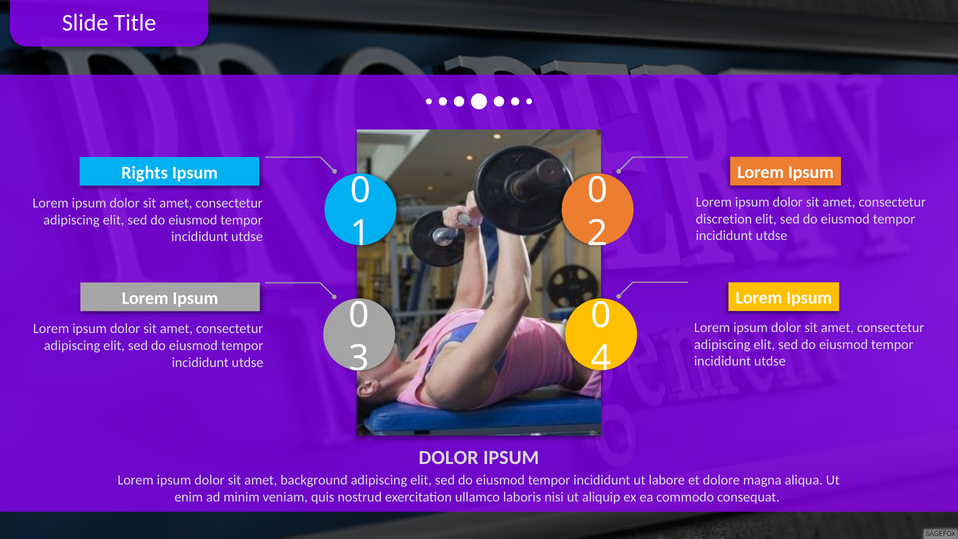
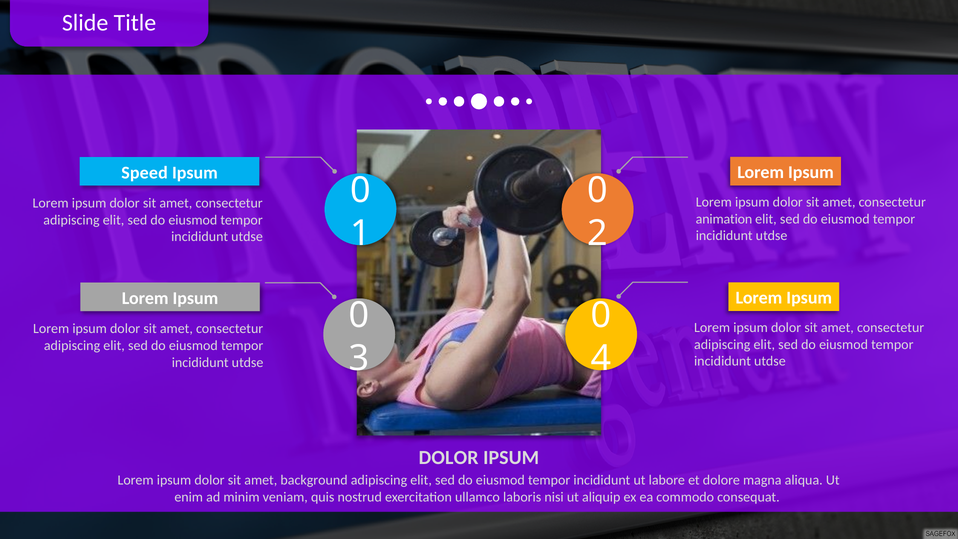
Rights: Rights -> Speed (145, 173)
discretion: discretion -> animation (724, 219)
